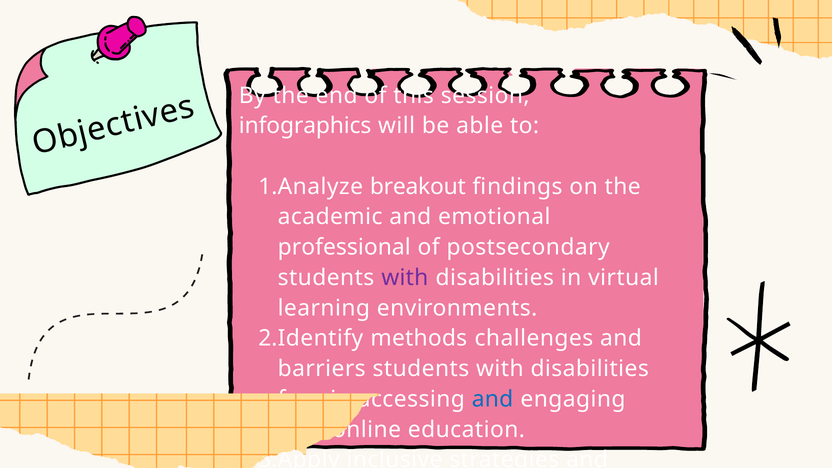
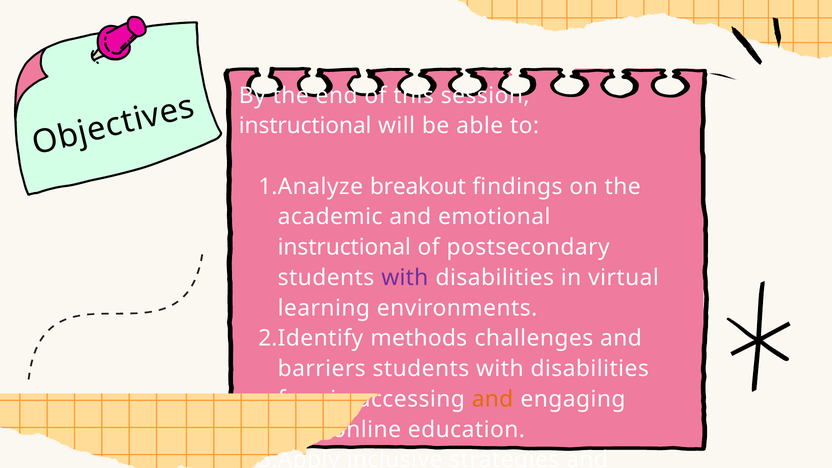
infographics: infographics -> instructional (305, 126)
professional: professional -> instructional (344, 247)
and colour: blue -> orange (493, 399)
